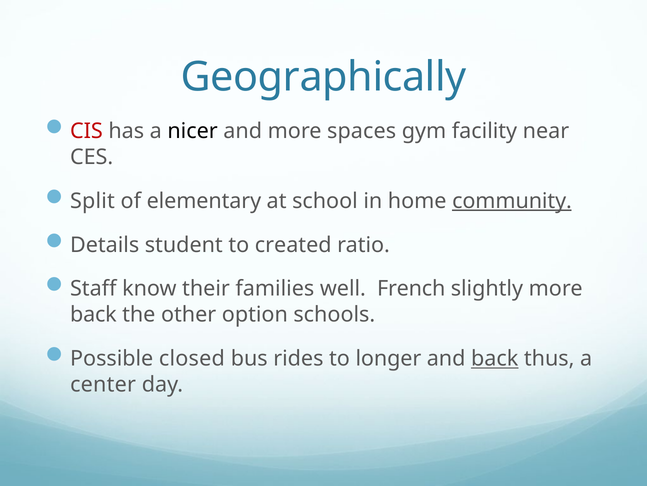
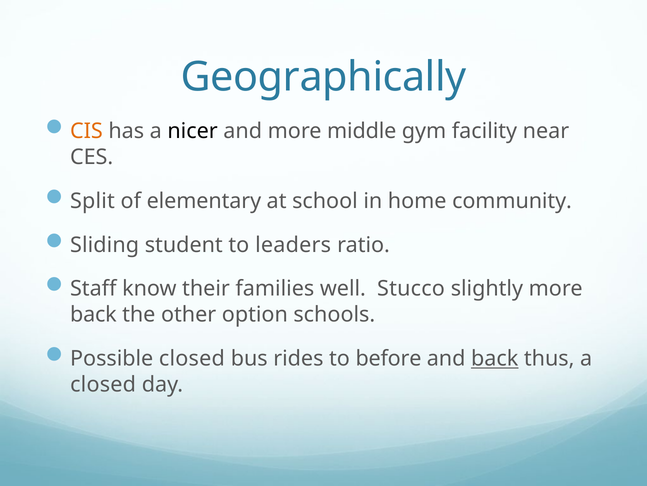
CIS colour: red -> orange (86, 131)
spaces: spaces -> middle (362, 131)
community underline: present -> none (512, 201)
Details: Details -> Sliding (105, 245)
created: created -> leaders (293, 245)
French: French -> Stucco (411, 288)
longer: longer -> before (388, 358)
center: center -> closed (103, 384)
